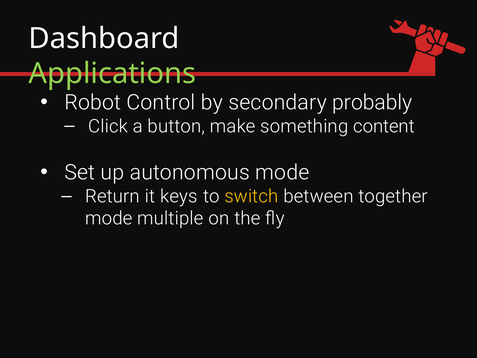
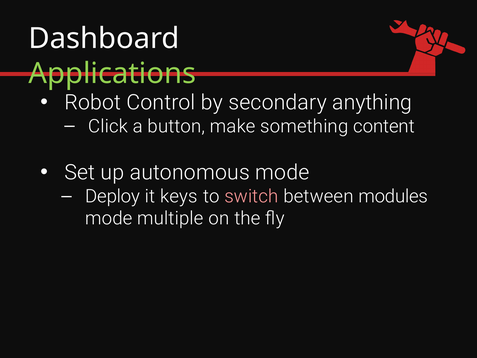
probably: probably -> anything (372, 102)
Return: Return -> Deploy (113, 196)
switch colour: yellow -> pink (251, 196)
together: together -> modules (393, 196)
